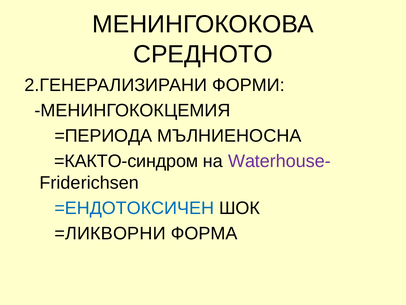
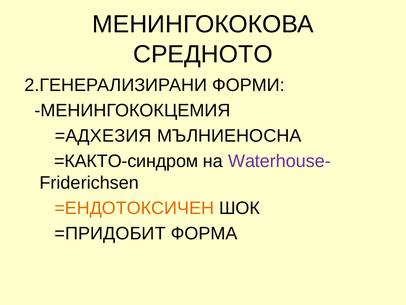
=ПЕРИОДА: =ПЕРИОДА -> =АДХЕЗИЯ (103, 136)
=ЕНДОТОКСИЧЕН colour: blue -> orange (134, 208)
=ЛИКВОРНИ: =ЛИКВОРНИ -> =ПРИДОБИТ (110, 233)
